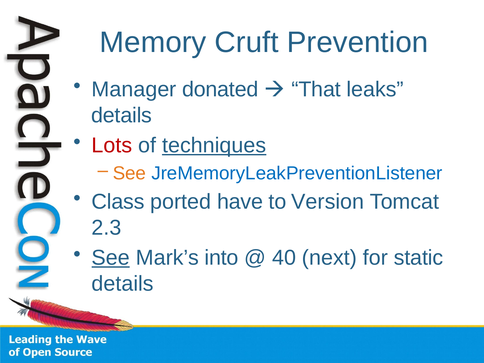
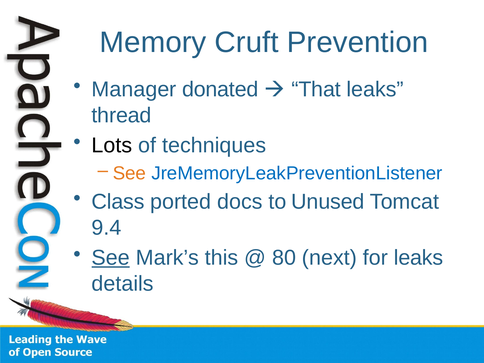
details: details -> thread (122, 115)
Lots colour: red -> black (112, 145)
techniques underline: present -> none (214, 145)
have: have -> docs (240, 202)
Version: Version -> Unused (328, 202)
2.3: 2.3 -> 9.4 (106, 228)
into: into -> this (221, 258)
40: 40 -> 80 (284, 258)
for static: static -> leaks (419, 258)
